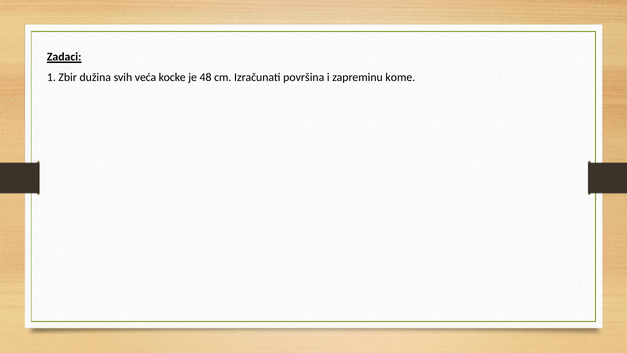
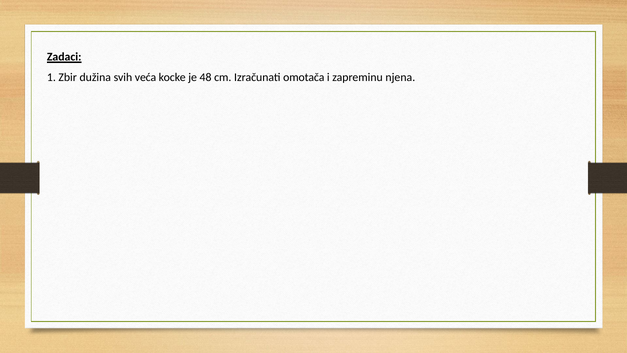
površina: površina -> omotača (304, 77)
kome: kome -> njena (400, 77)
